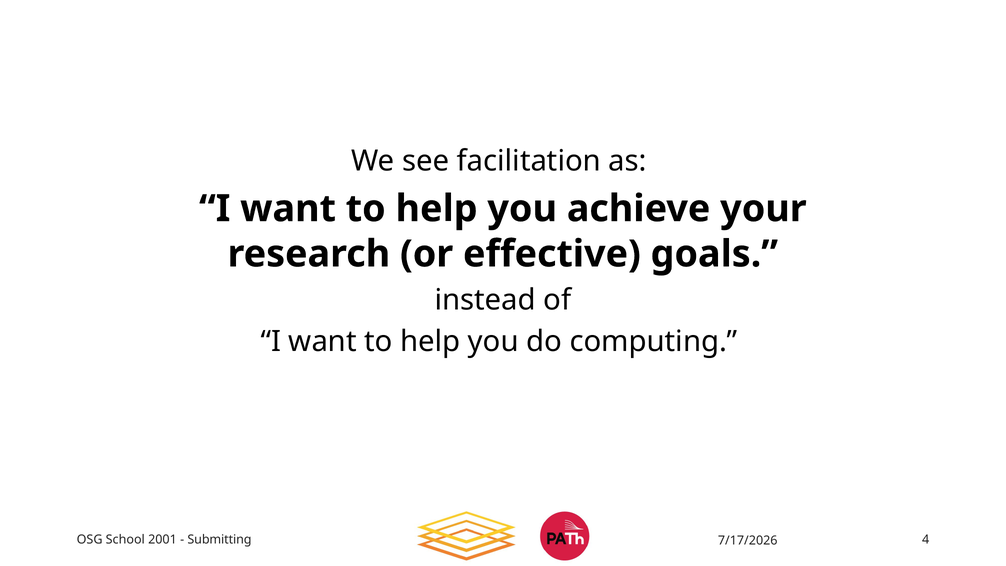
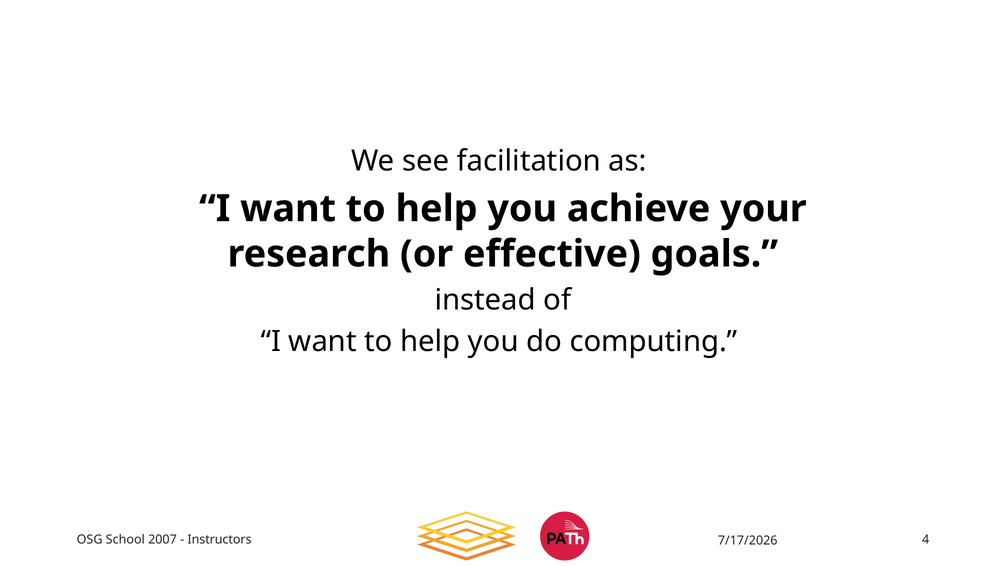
2001: 2001 -> 2007 (162, 539)
Submitting: Submitting -> Instructors (219, 539)
